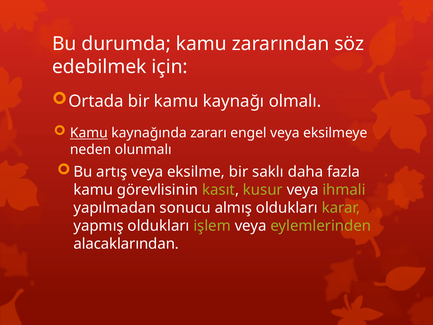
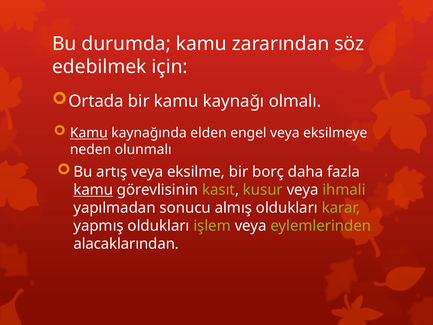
zararı: zararı -> elden (208, 133)
saklı: saklı -> borç (268, 172)
kamu underline: none -> present (93, 190)
